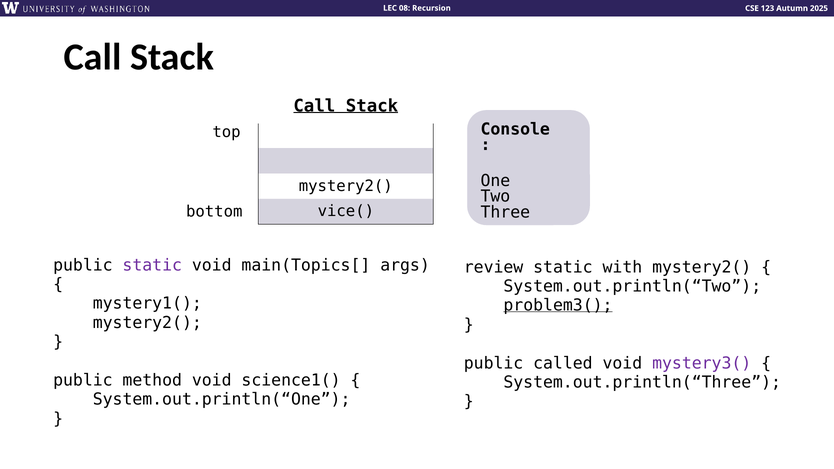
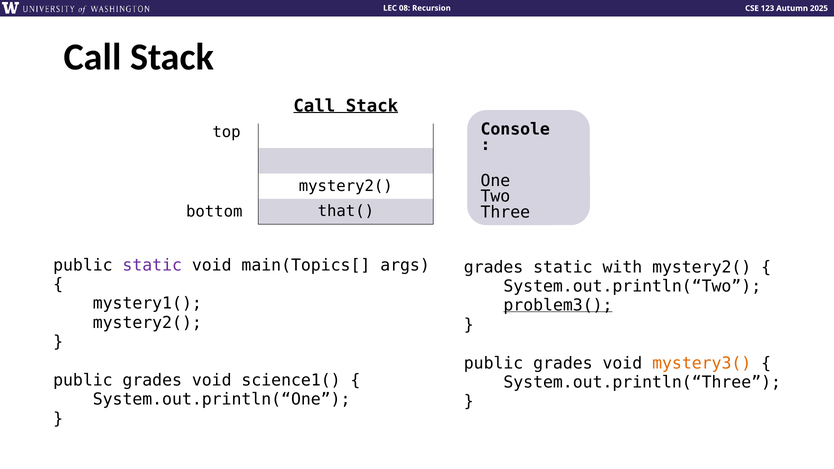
vice(: vice( -> that( (346, 211)
review: review -> grades (494, 267)
called: called -> grades (563, 363)
mystery3( colour: purple -> orange (702, 363)
method: method -> grades (152, 380)
